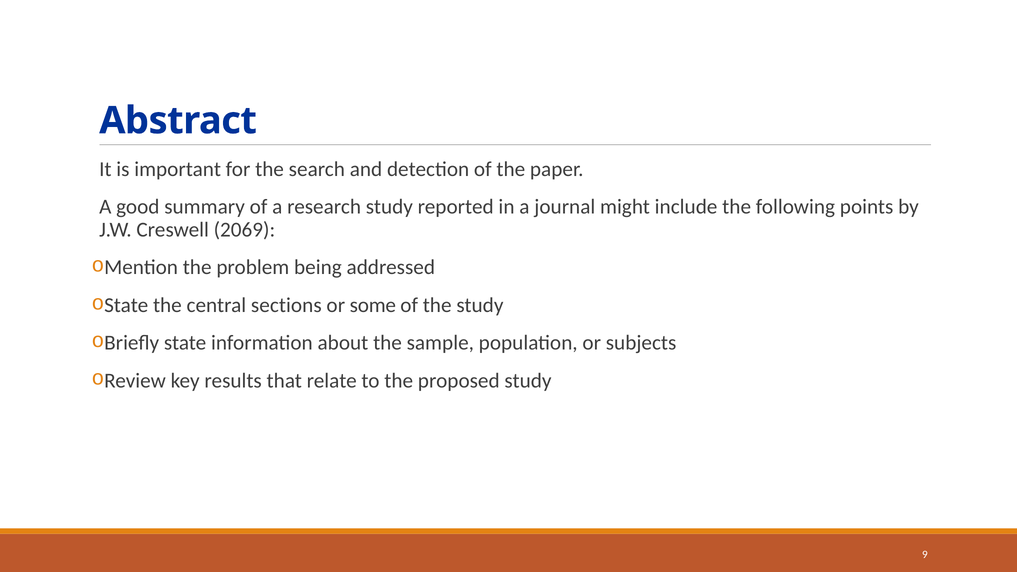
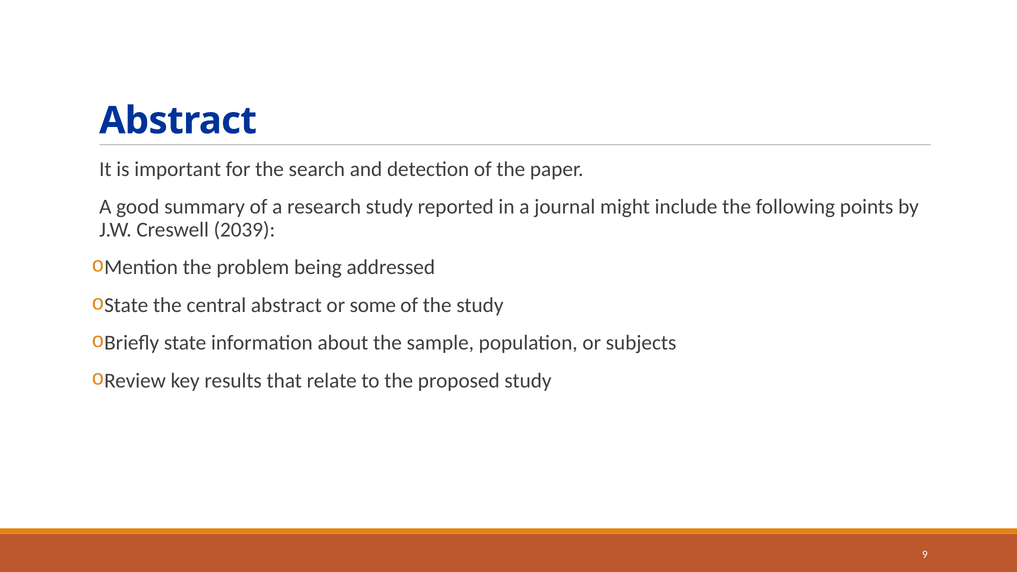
2069: 2069 -> 2039 (244, 230)
central sections: sections -> abstract (286, 305)
